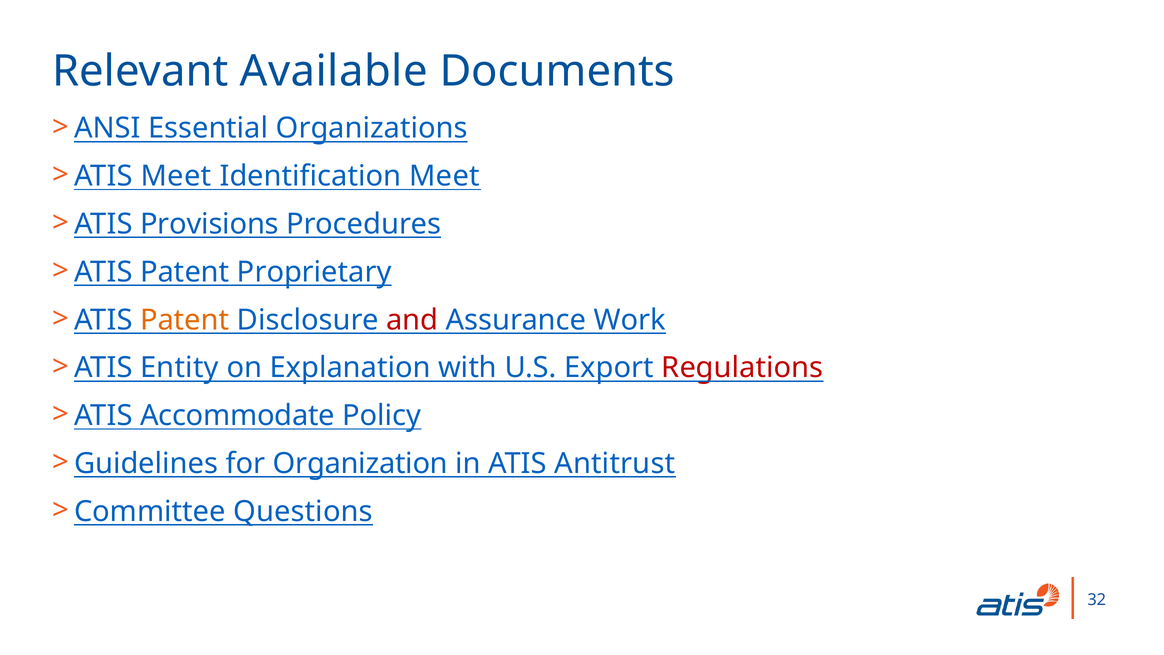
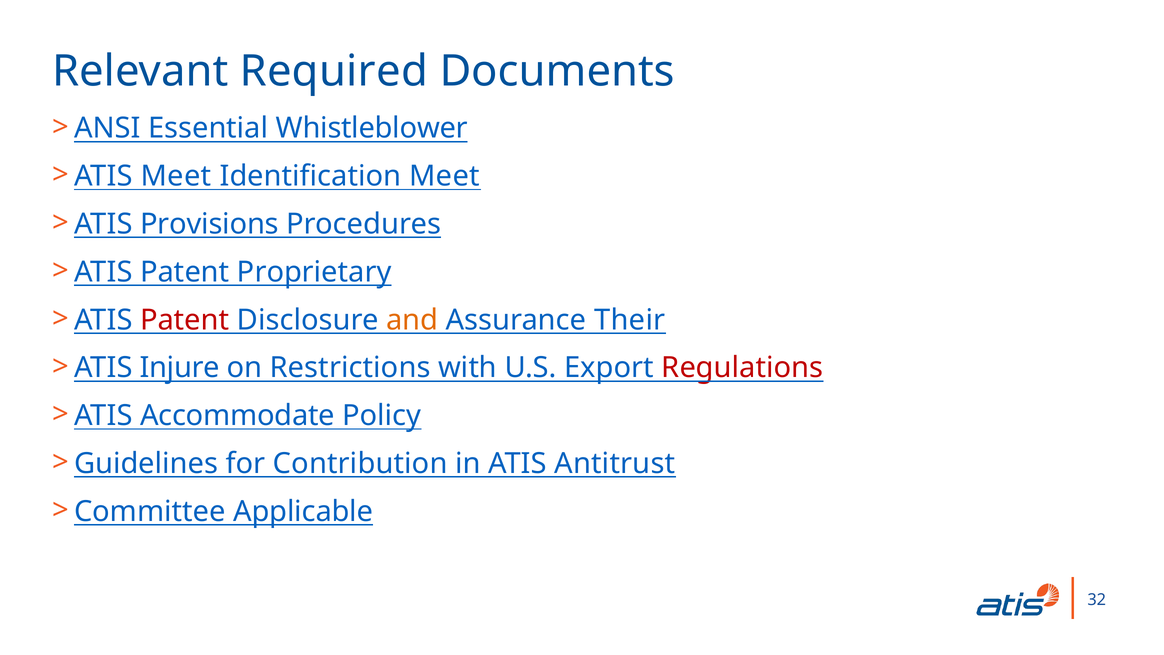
Available: Available -> Required (334, 71)
Organizations: Organizations -> Whistleblower (372, 128)
Patent colour: orange -> red (185, 320)
and colour: red -> orange (412, 320)
Work: Work -> Their (630, 320)
Entity: Entity -> Injure (180, 368)
Explanation: Explanation -> Restrictions (350, 368)
Organization: Organization -> Contribution (360, 463)
Questions: Questions -> Applicable (303, 511)
